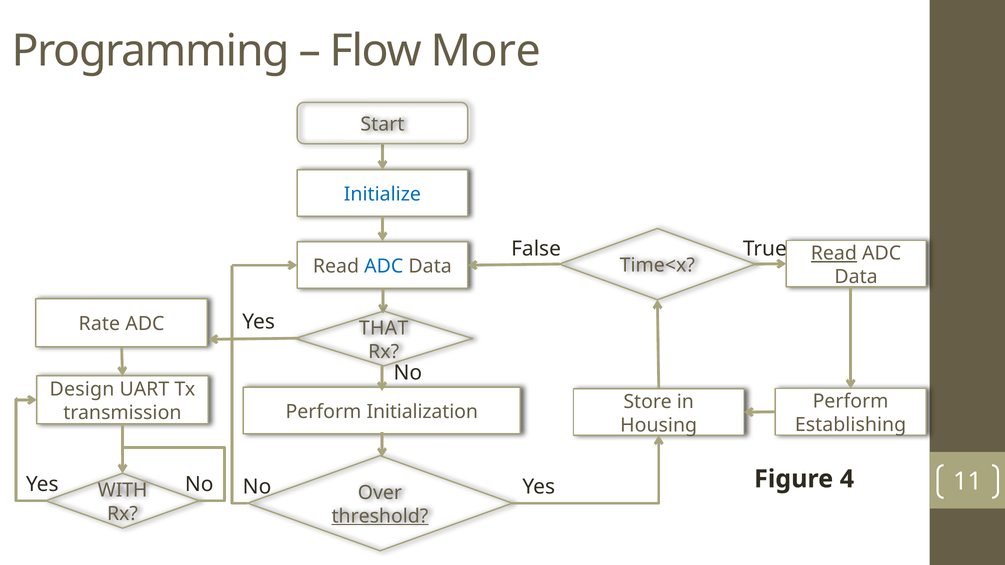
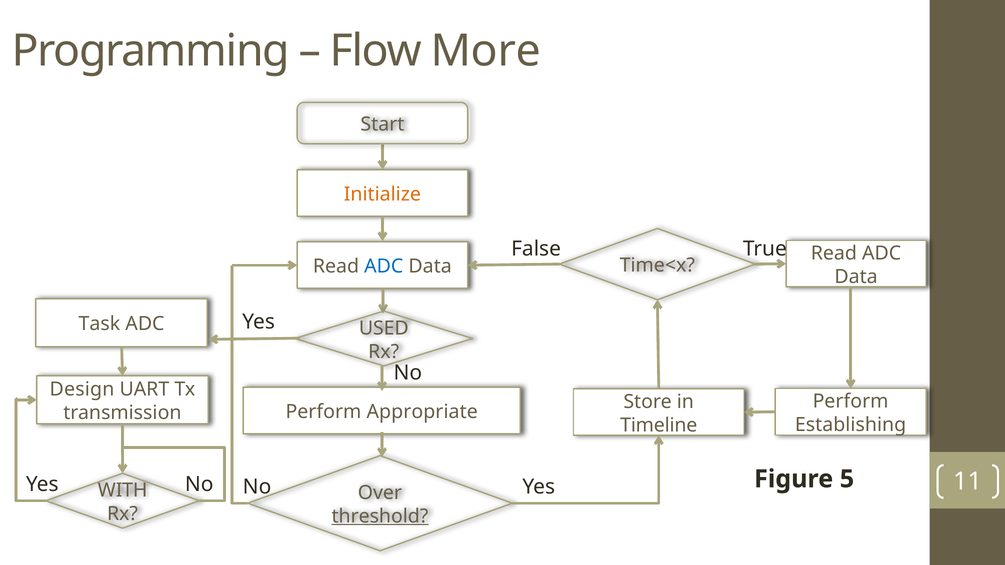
Initialize colour: blue -> orange (382, 194)
Read underline: present -> none (834, 254)
Rate: Rate -> Task (99, 324)
THAT: THAT -> USED (384, 328)
Initialization: Initialization -> Appropriate (422, 412)
Housing: Housing -> Timeline (659, 425)
4: 4 -> 5 (847, 479)
